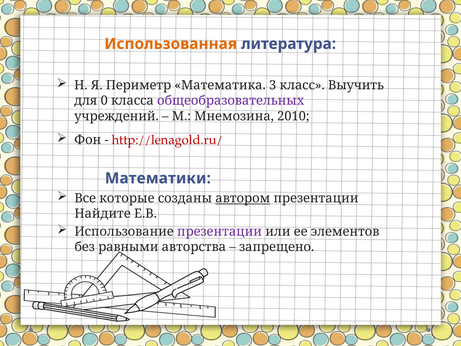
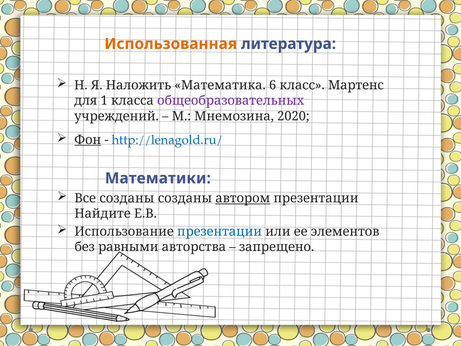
Периметр: Периметр -> Наложить (138, 85)
3: 3 -> 6 (273, 85)
Выучить: Выучить -> Мартенс (356, 85)
0: 0 -> 1 (104, 101)
2010: 2010 -> 2020 (293, 116)
Фон underline: none -> present (88, 140)
http://lenagold.ru/ colour: red -> blue (167, 140)
Все которые: которые -> созданы (127, 198)
презентации colour: purple -> blue (220, 232)
